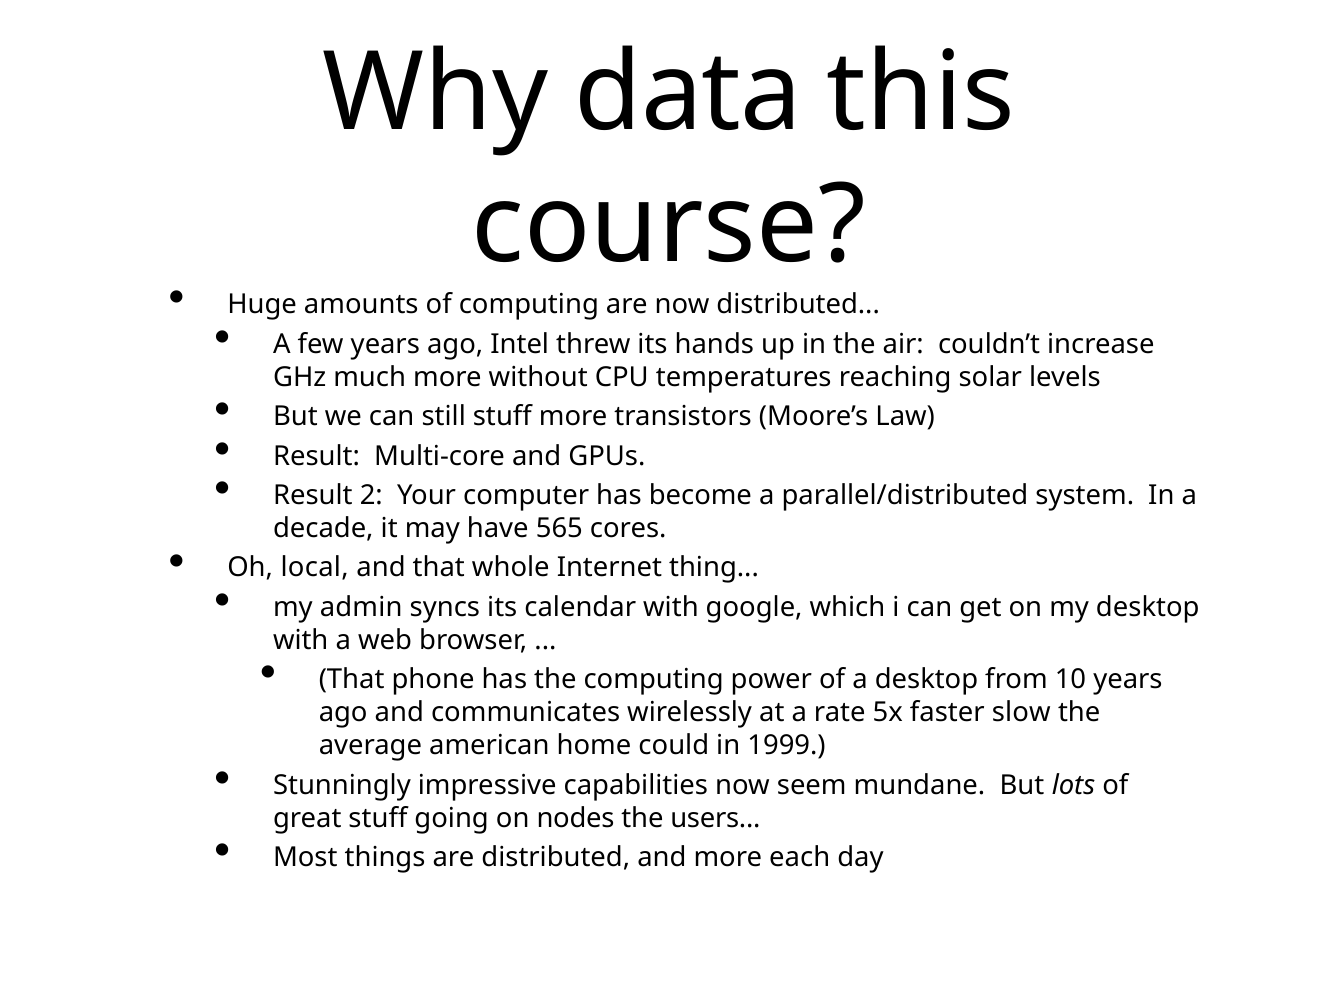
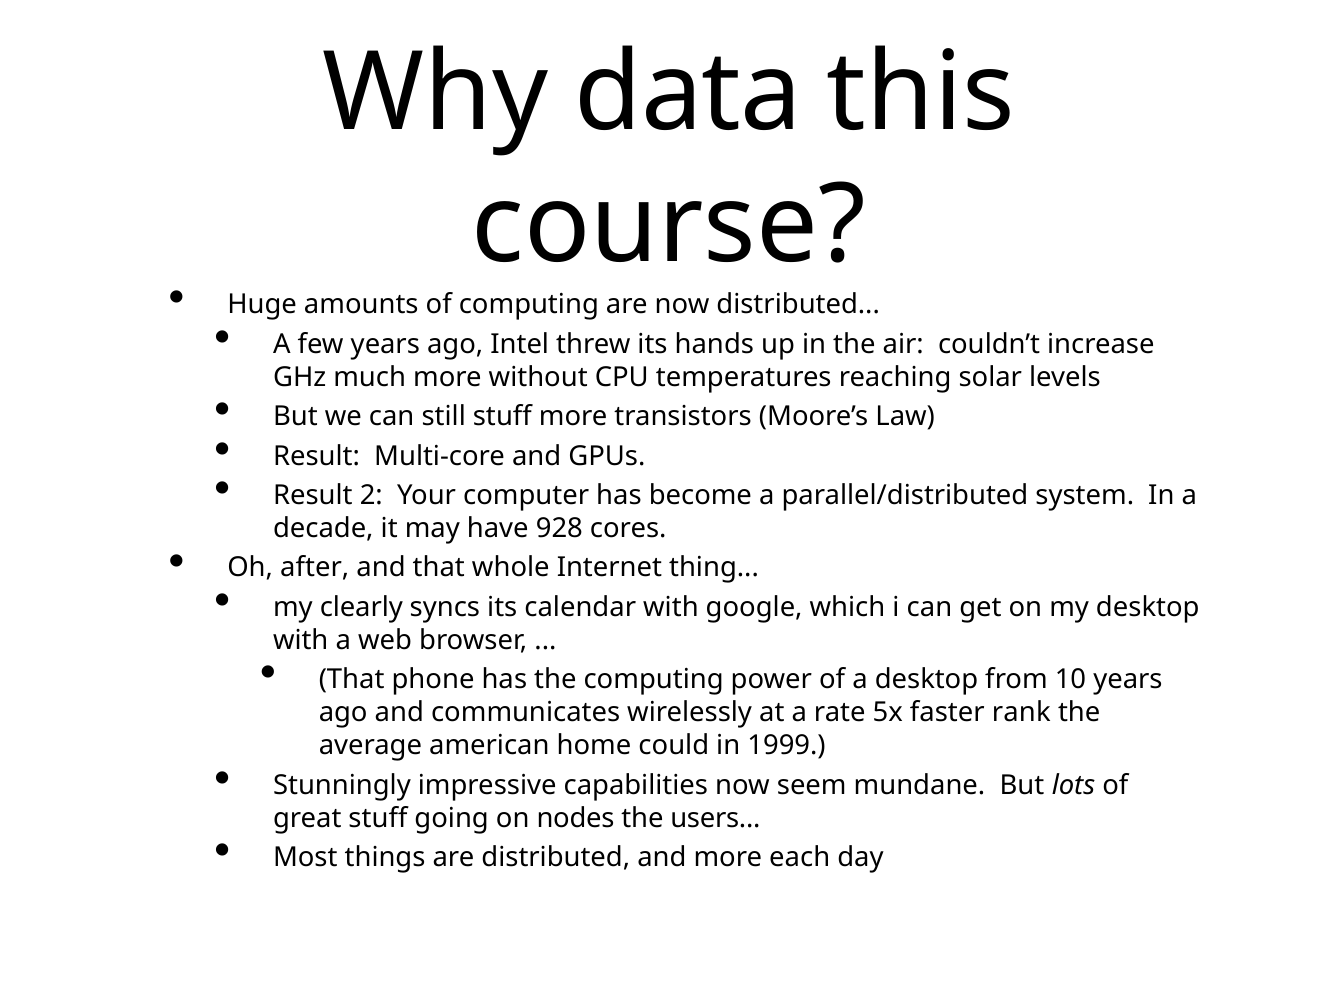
565: 565 -> 928 (559, 528)
local: local -> after (315, 568)
admin: admin -> clearly (361, 607)
slow: slow -> rank (1021, 712)
